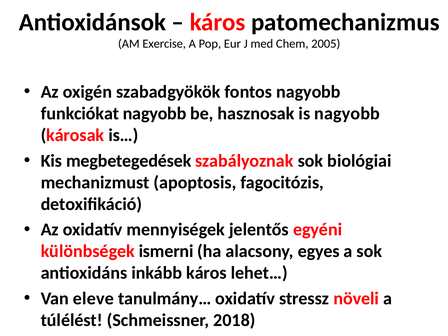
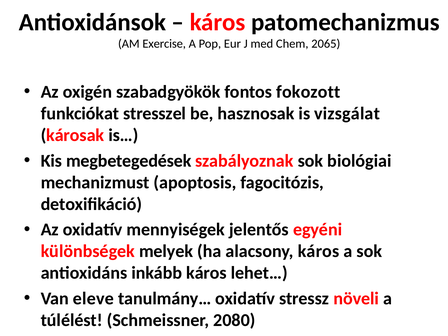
2005: 2005 -> 2065 (326, 44)
fontos nagyobb: nagyobb -> fokozott (308, 92)
funkciókat nagyobb: nagyobb -> stresszel (155, 113)
is nagyobb: nagyobb -> vizsgálat (347, 113)
ismerni: ismerni -> melyek (166, 251)
alacsony egyes: egyes -> káros (319, 251)
2018: 2018 -> 2080 (234, 320)
